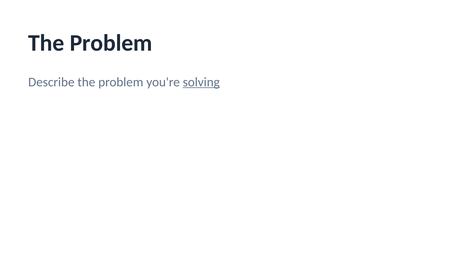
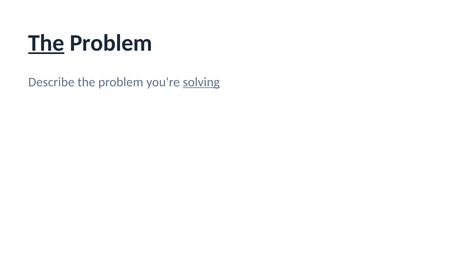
The underline: none -> present (46, 43)
